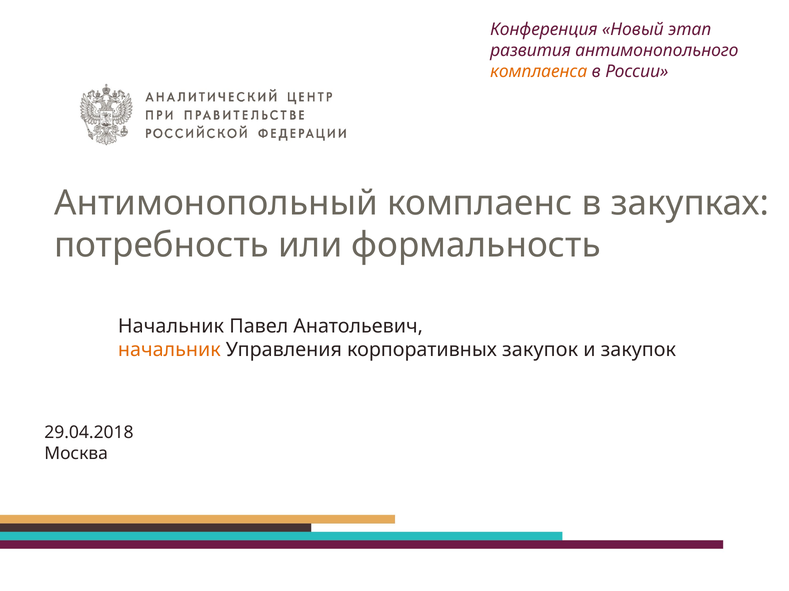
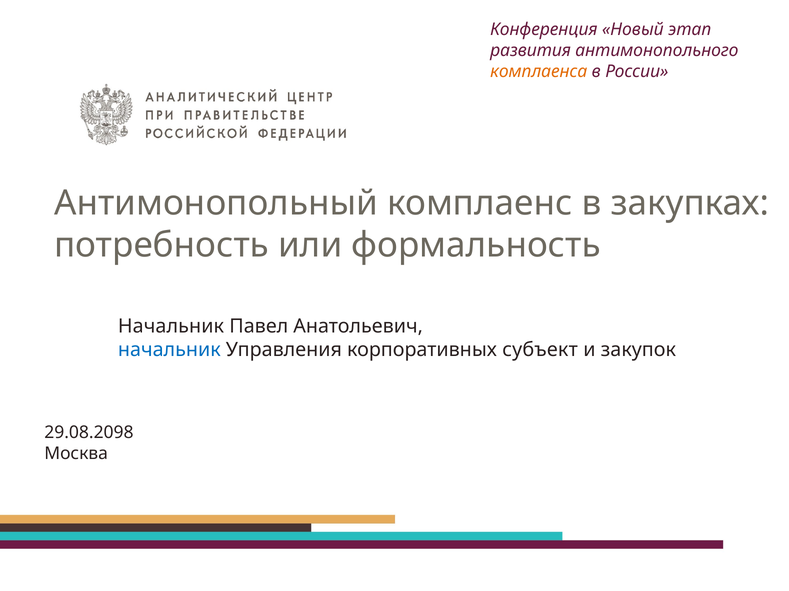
начальник colour: orange -> blue (169, 350)
корпоративных закупок: закупок -> субъект (540, 350)
29.04.2018: 29.04.2018 -> 29.08.2098 (89, 433)
